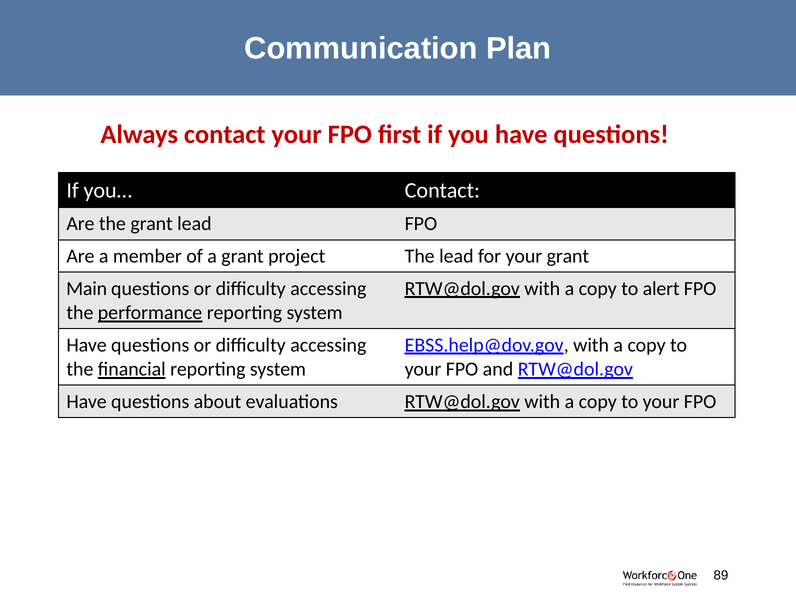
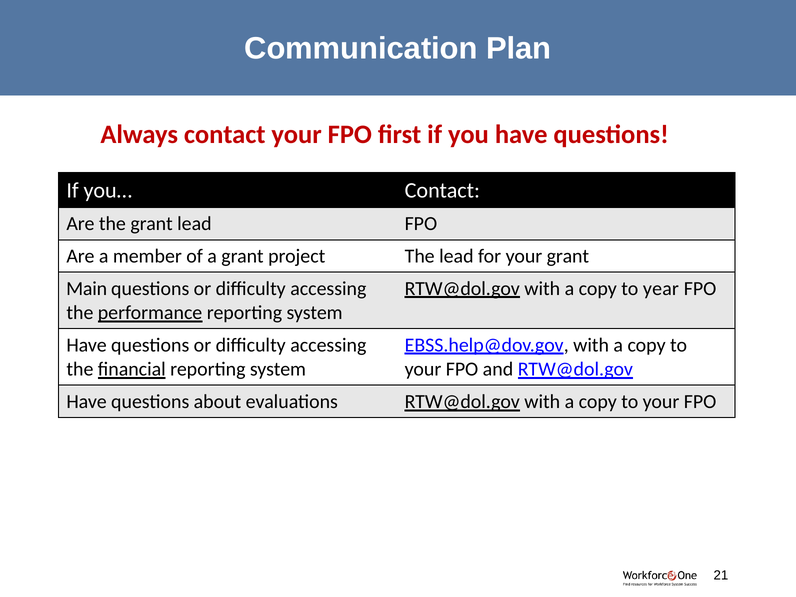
alert: alert -> year (661, 288)
89: 89 -> 21 (721, 575)
